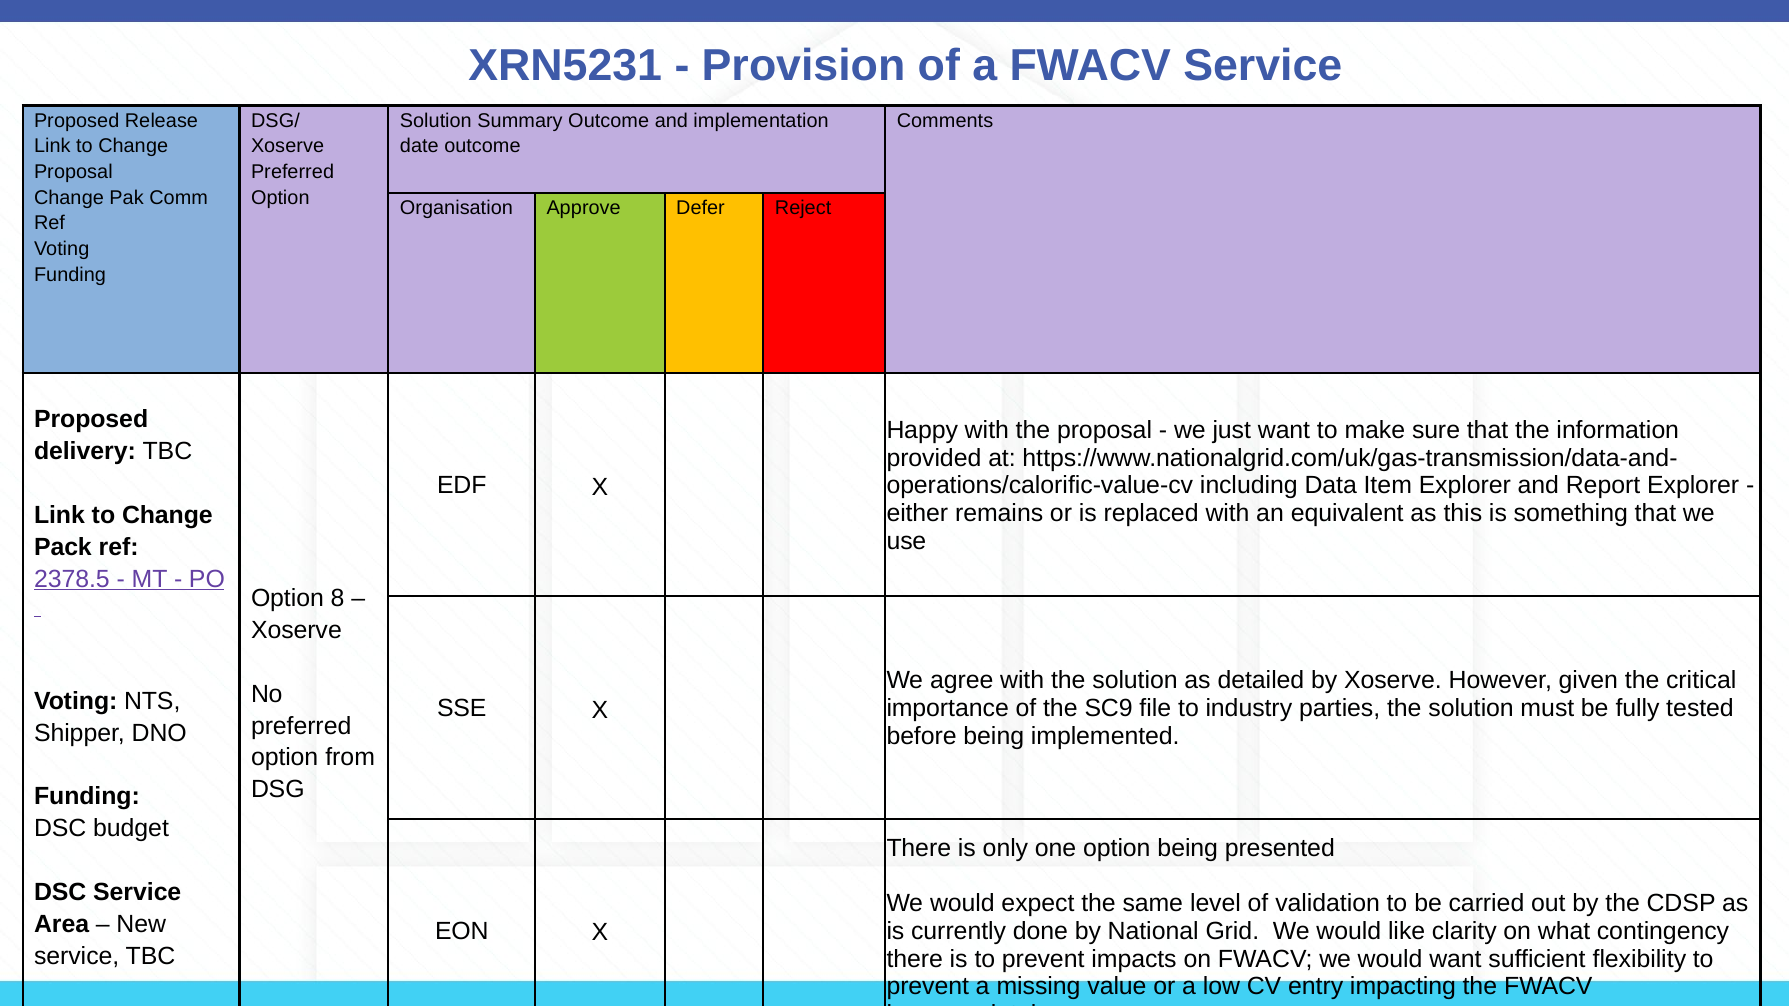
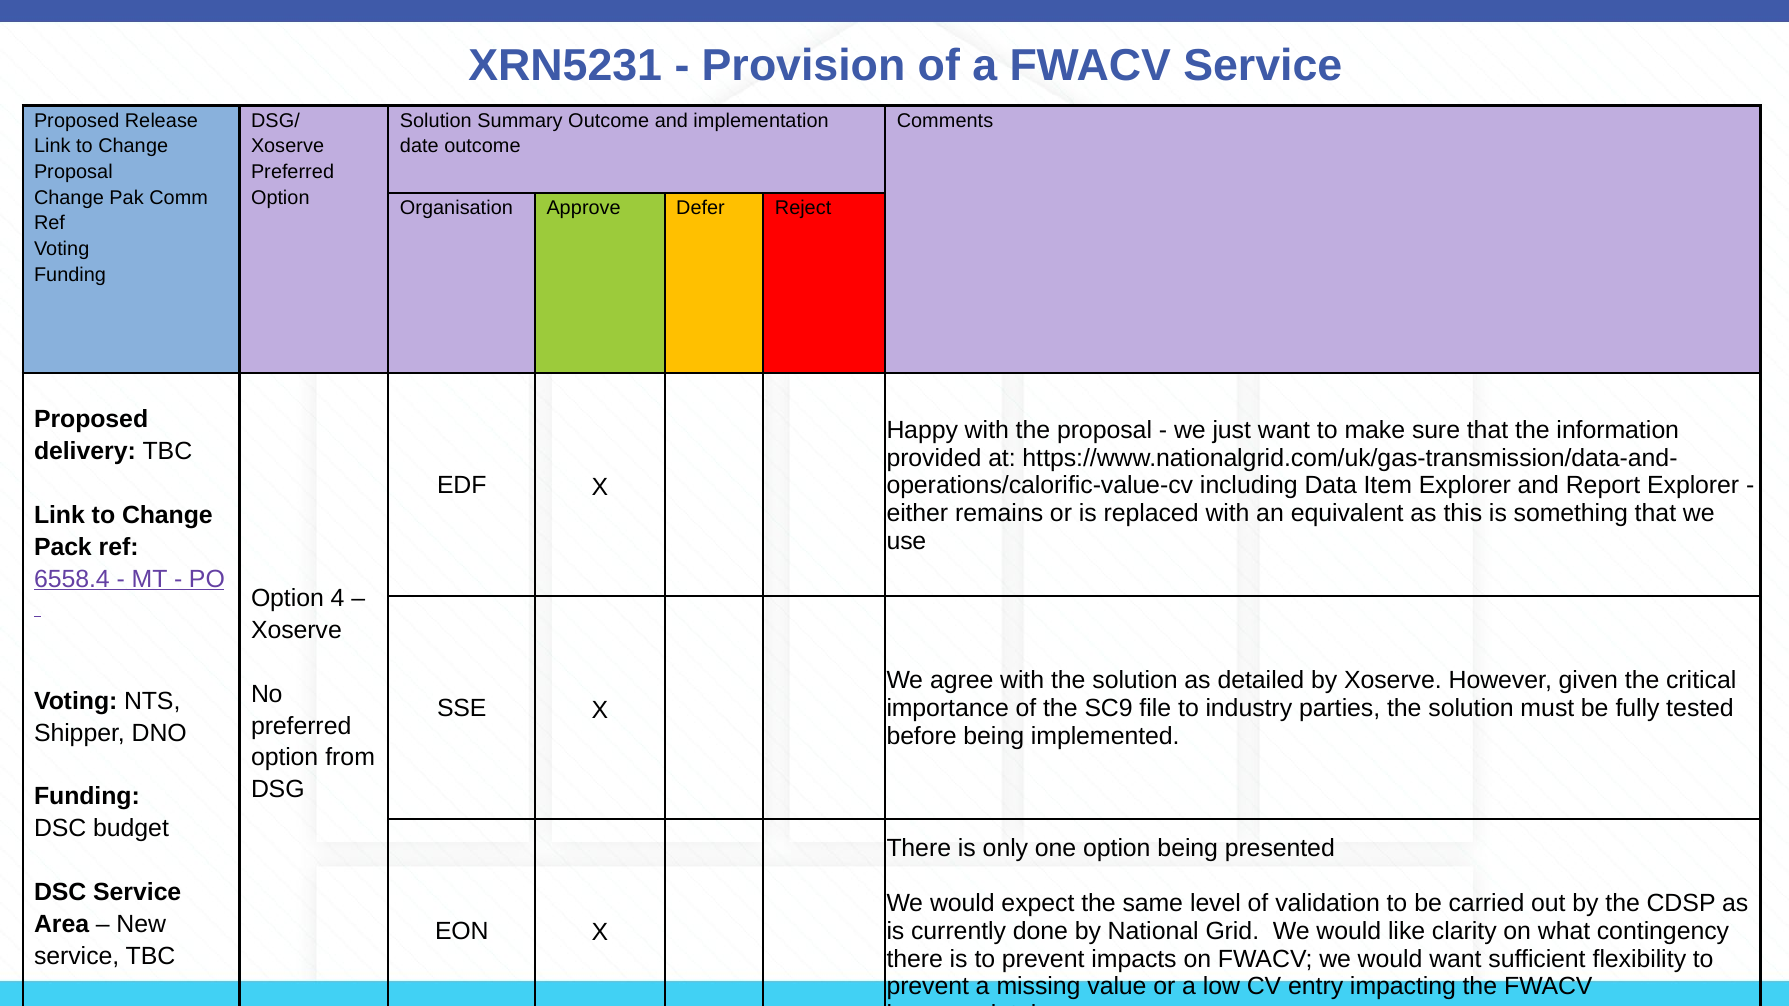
2378.5: 2378.5 -> 6558.4 (72, 579)
8: 8 -> 4 (338, 598)
